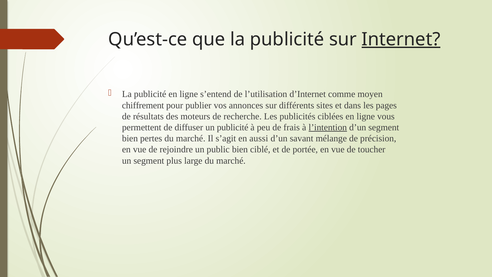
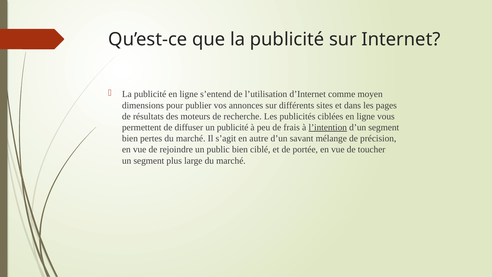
Internet underline: present -> none (401, 39)
chiffrement: chiffrement -> dimensions (143, 105)
aussi: aussi -> autre (259, 138)
